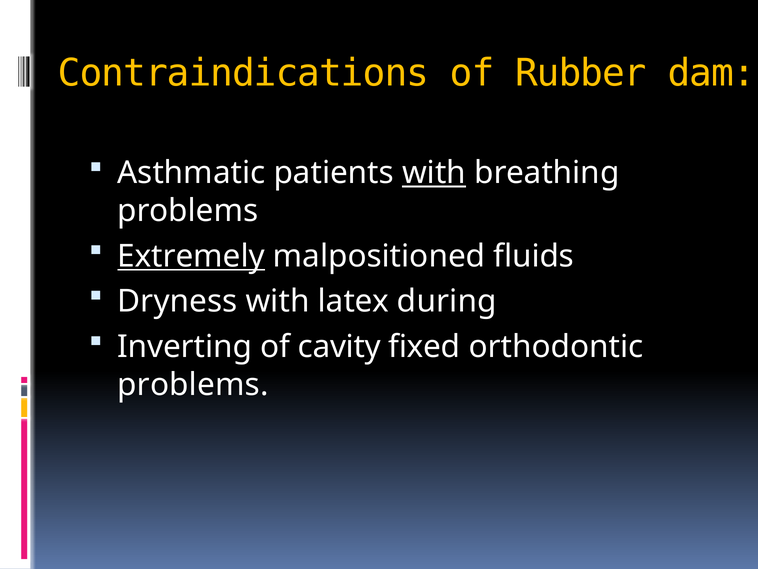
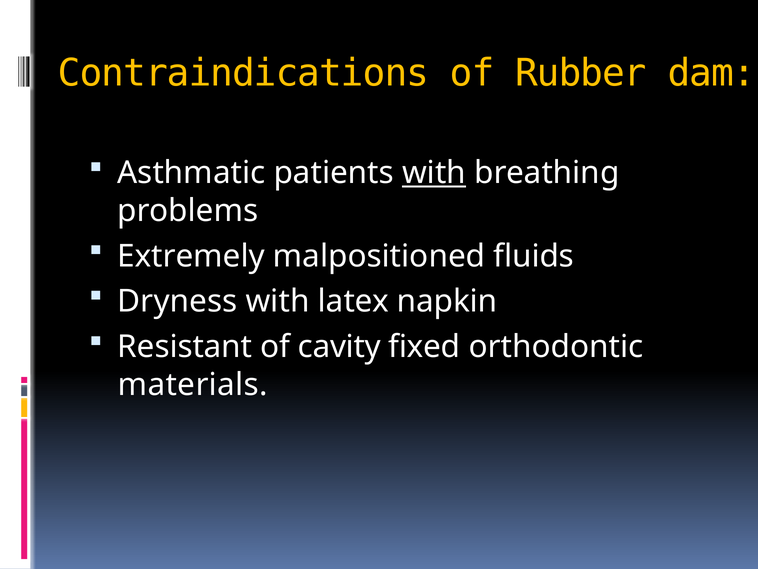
Extremely underline: present -> none (191, 256)
during: during -> napkin (447, 301)
Inverting: Inverting -> Resistant (185, 346)
problems: problems -> materials (193, 384)
